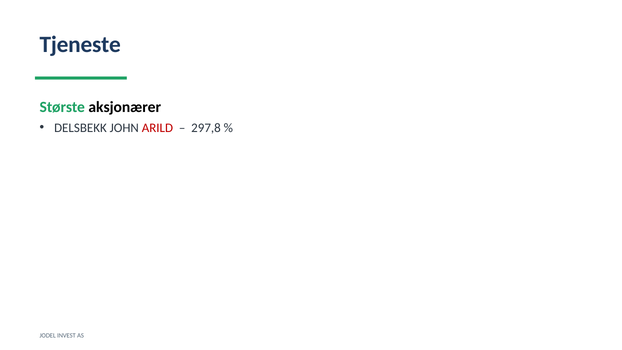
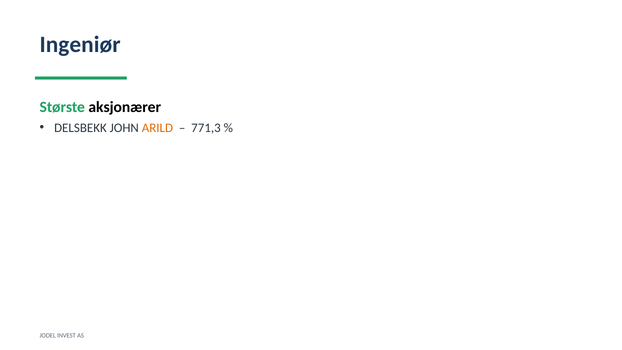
Tjeneste: Tjeneste -> Ingeniør (80, 44)
ARILD colour: red -> orange (157, 128)
297,8: 297,8 -> 771,3 (206, 128)
